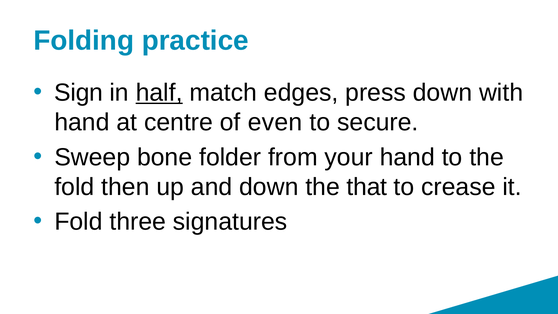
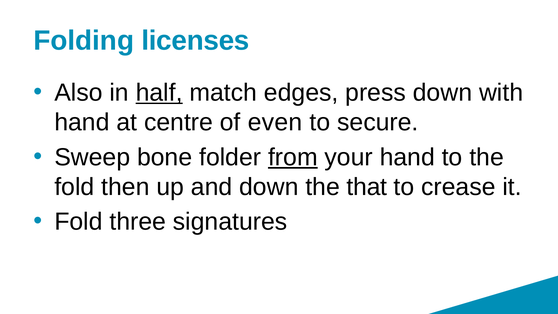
practice: practice -> licenses (195, 41)
Sign: Sign -> Also (79, 93)
from underline: none -> present (293, 157)
